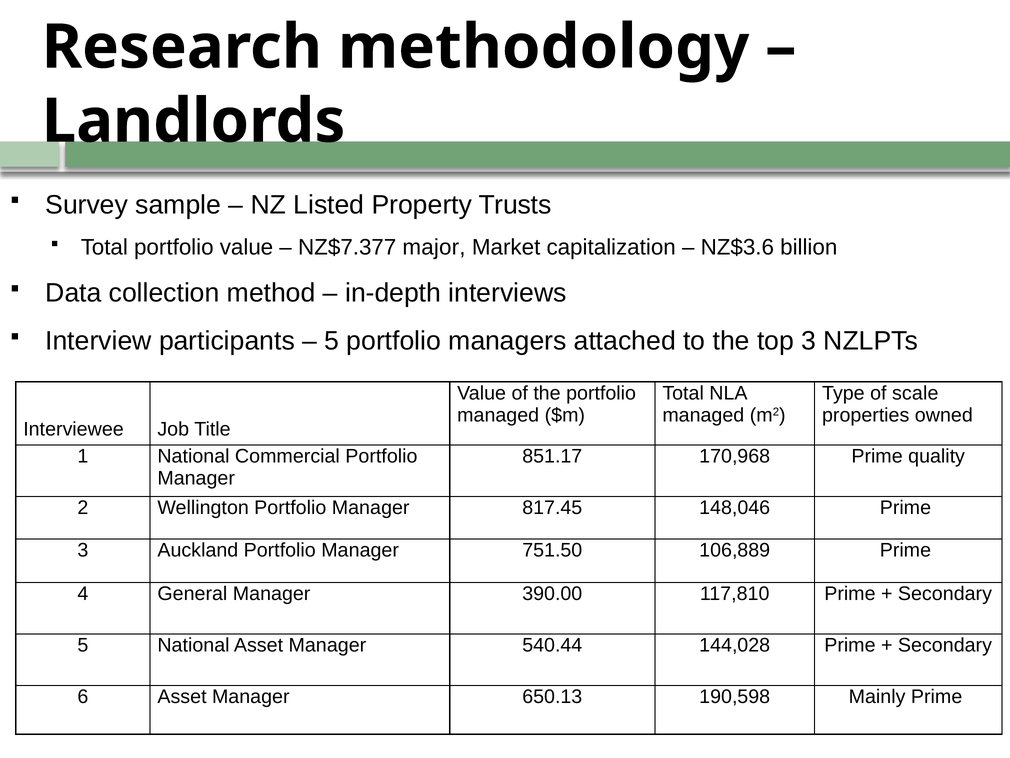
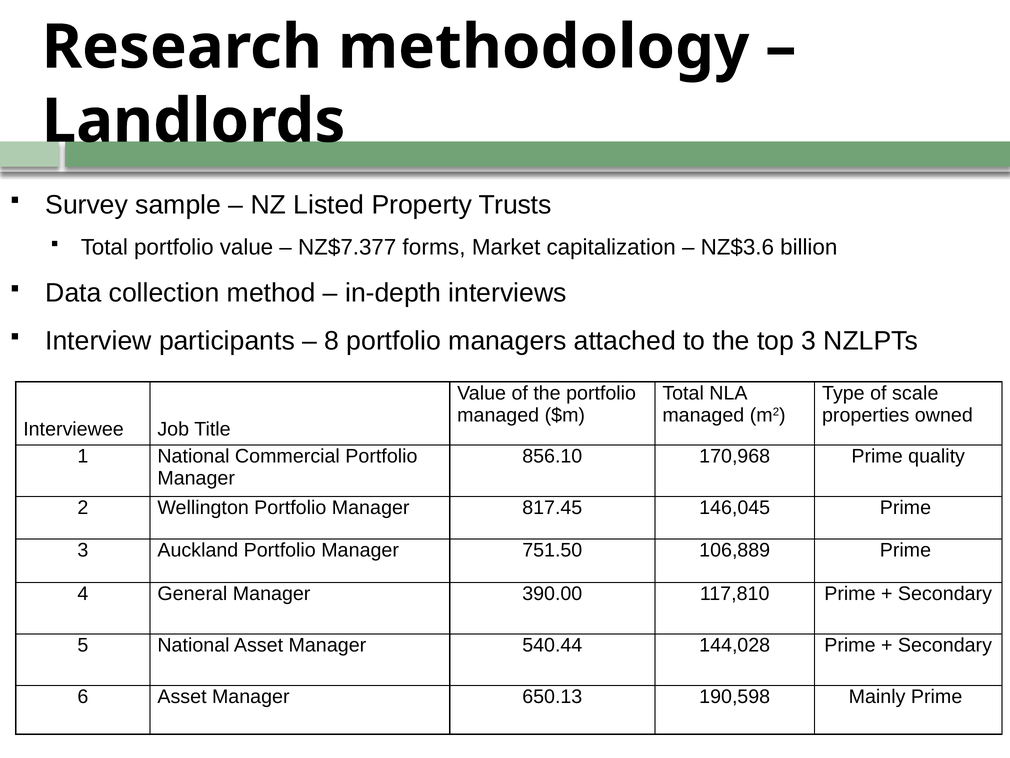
major: major -> forms (434, 247)
5: 5 -> 8 (332, 341)
851.17: 851.17 -> 856.10 (552, 456)
148,046: 148,046 -> 146,045 (735, 507)
